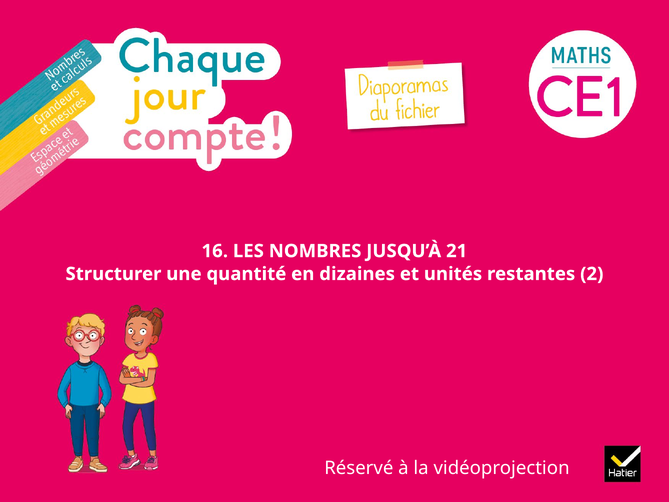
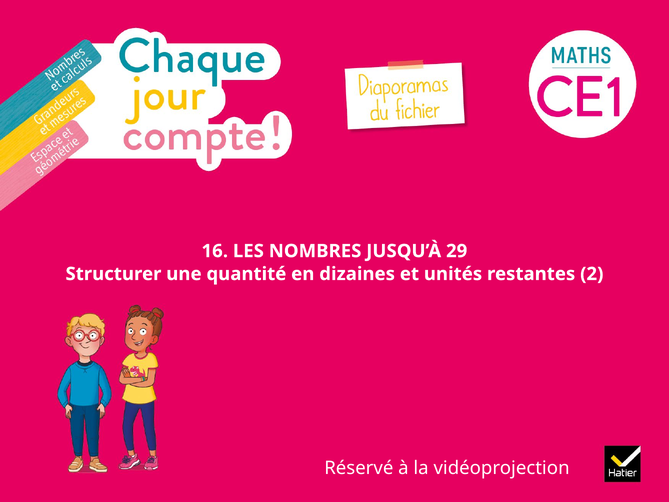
21: 21 -> 29 (457, 251)
